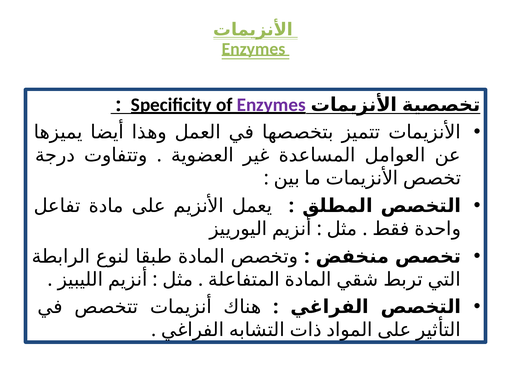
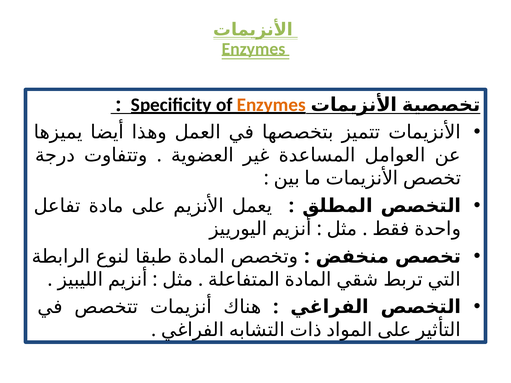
Enzymes colour: purple -> orange (271, 105)
